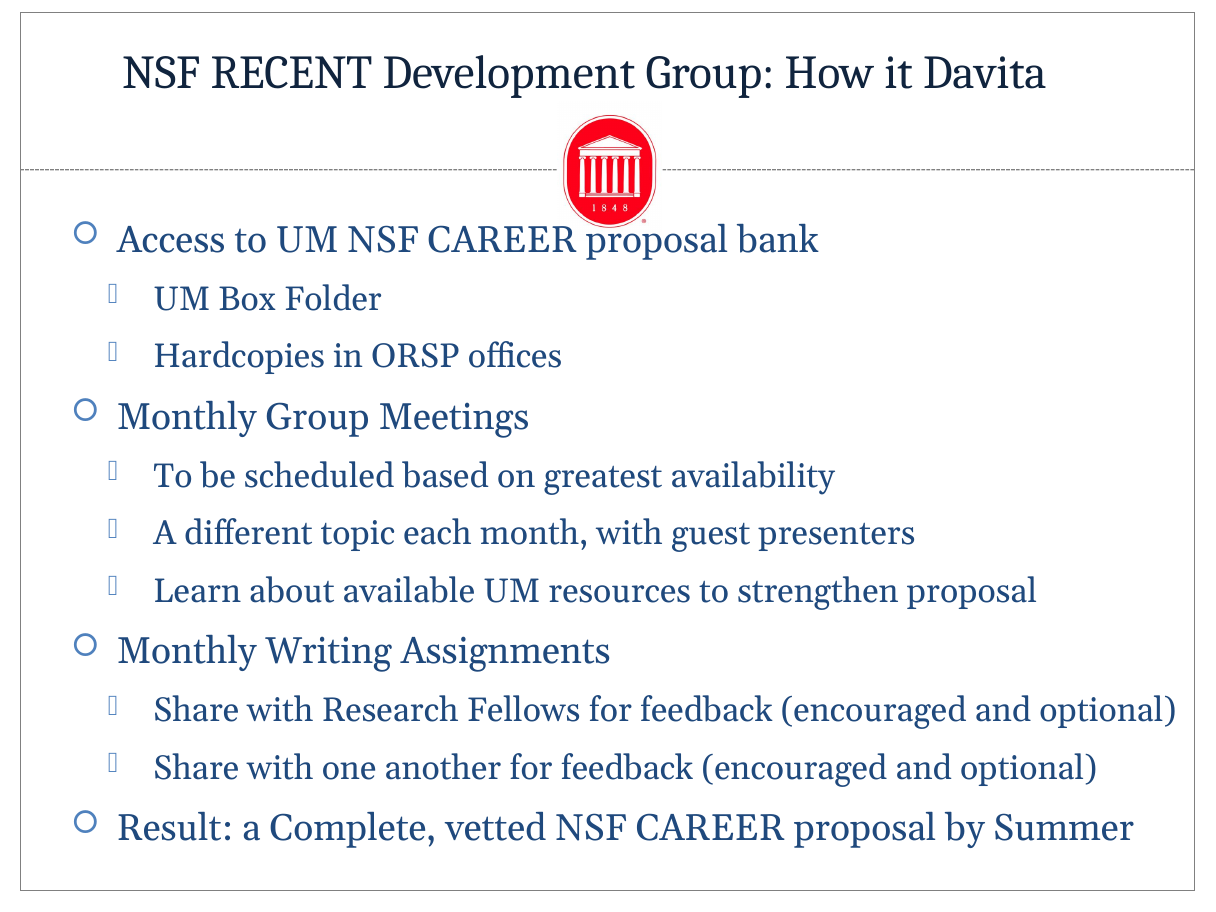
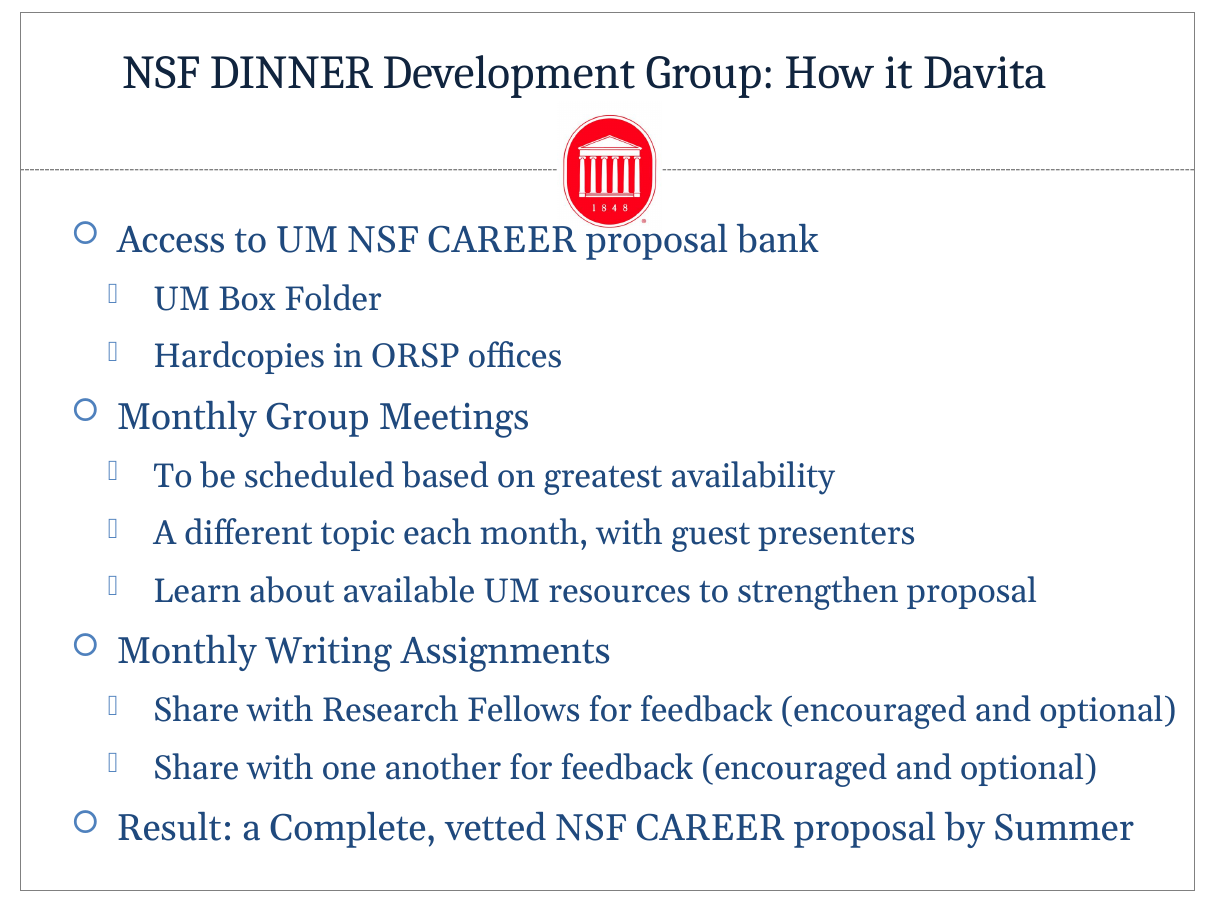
RECENT: RECENT -> DINNER (292, 73)
